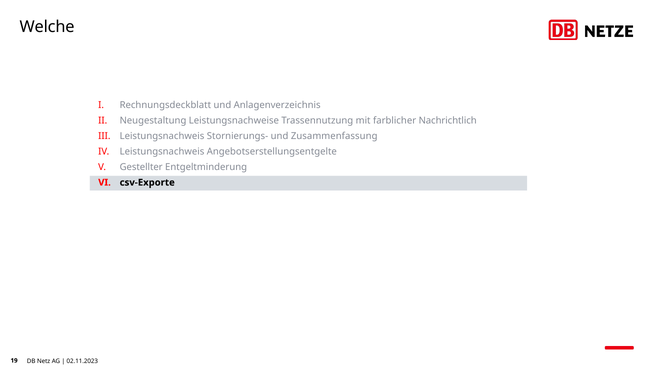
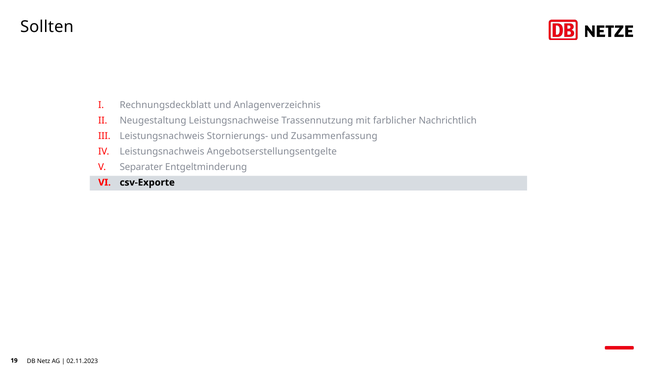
Welche: Welche -> Sollten (47, 27)
Gestellter: Gestellter -> Separater (141, 167)
